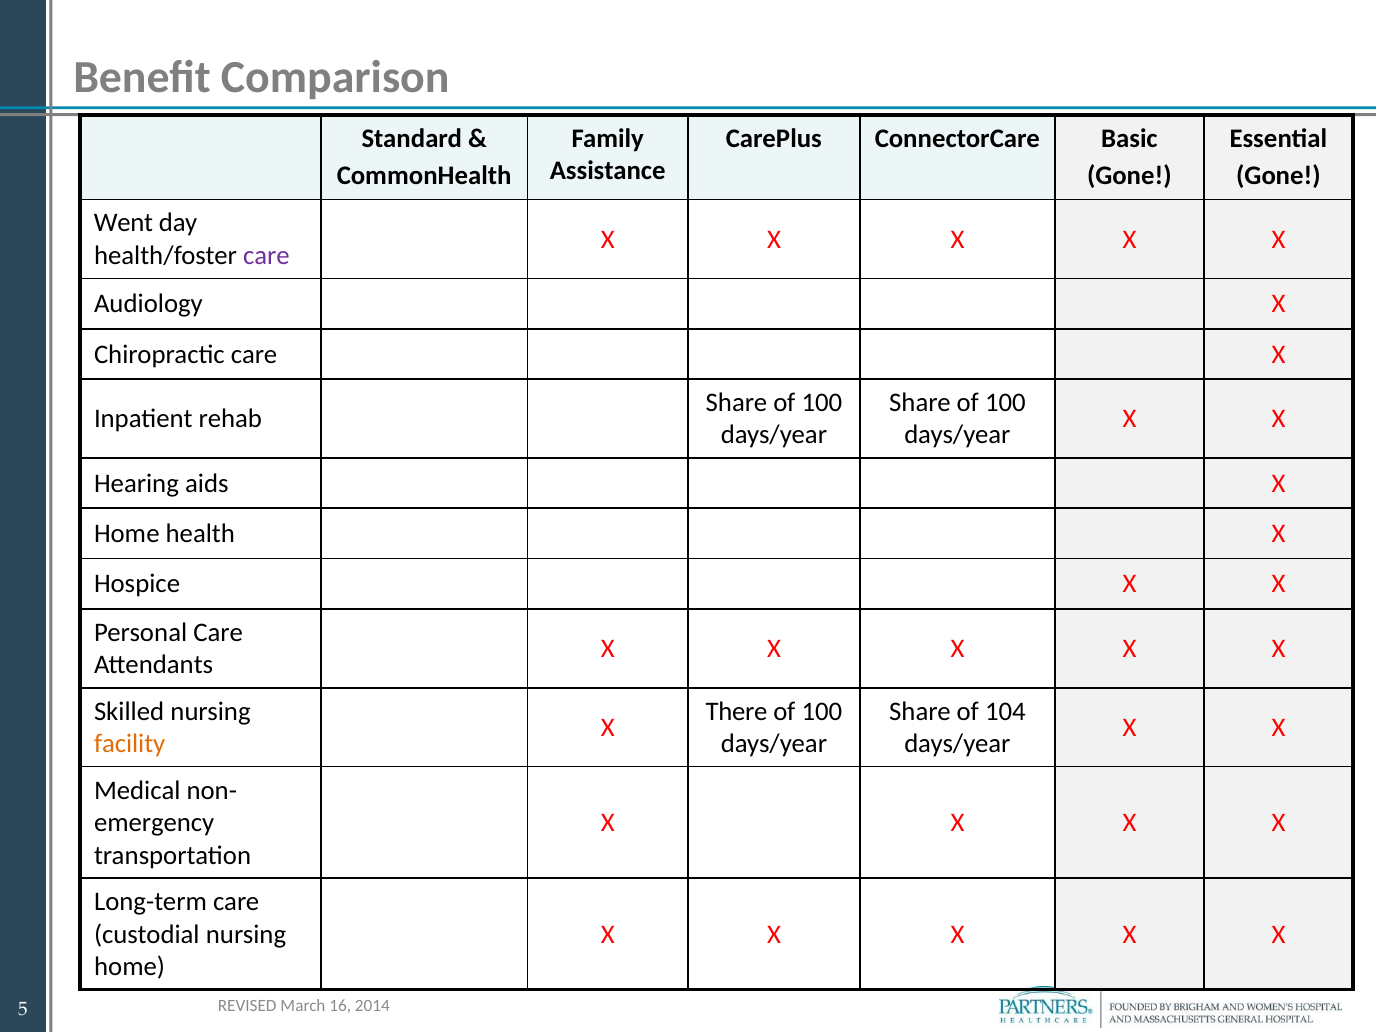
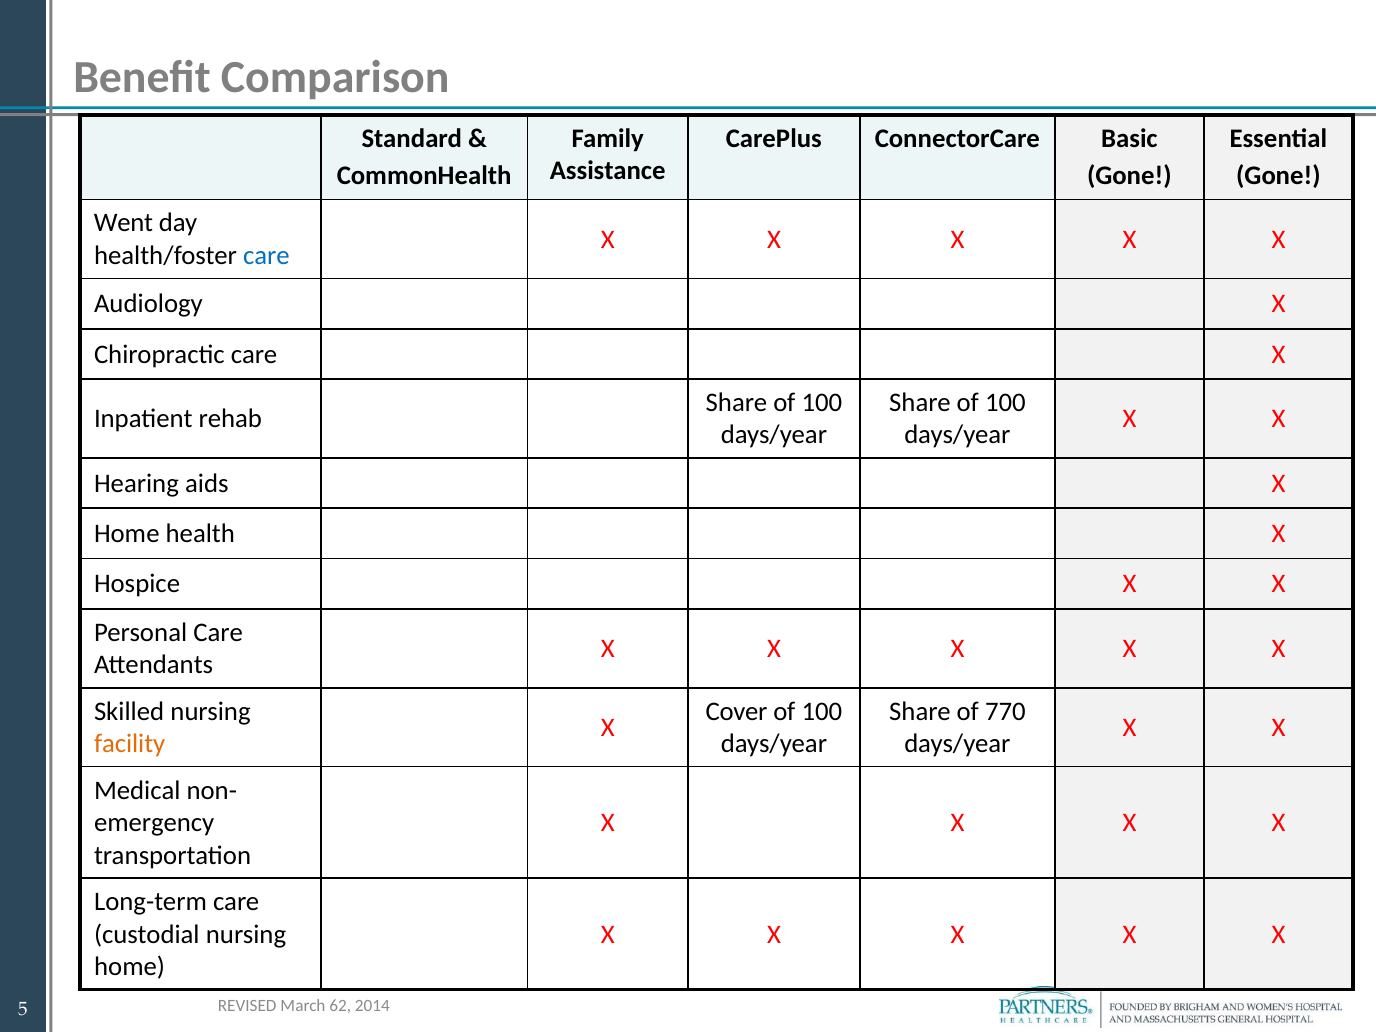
care colour: purple -> blue (266, 256)
There: There -> Cover (737, 711)
104: 104 -> 770 (1005, 711)
16: 16 -> 62 (340, 1006)
